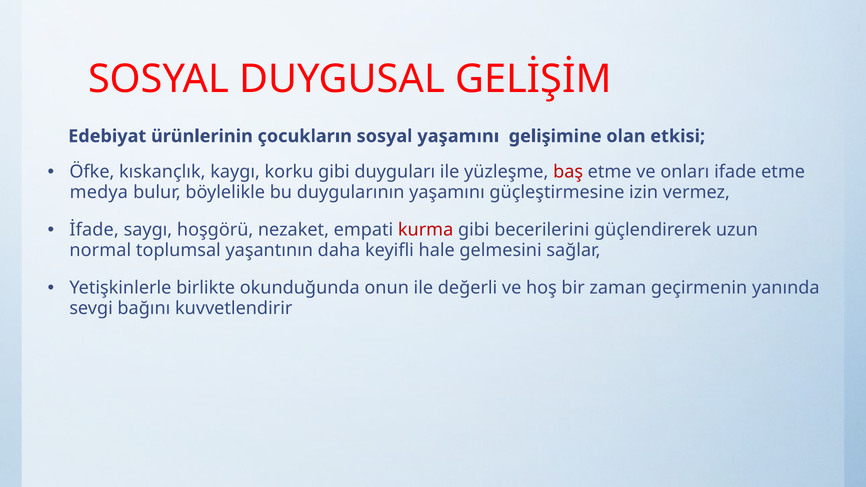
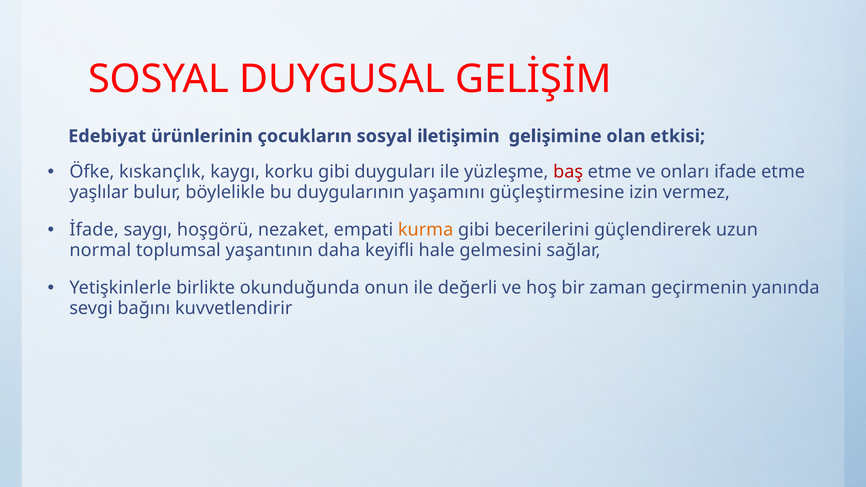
sosyal yaşamını: yaşamını -> iletişimin (458, 136)
medya: medya -> yaşlılar (99, 192)
kurma colour: red -> orange (426, 230)
